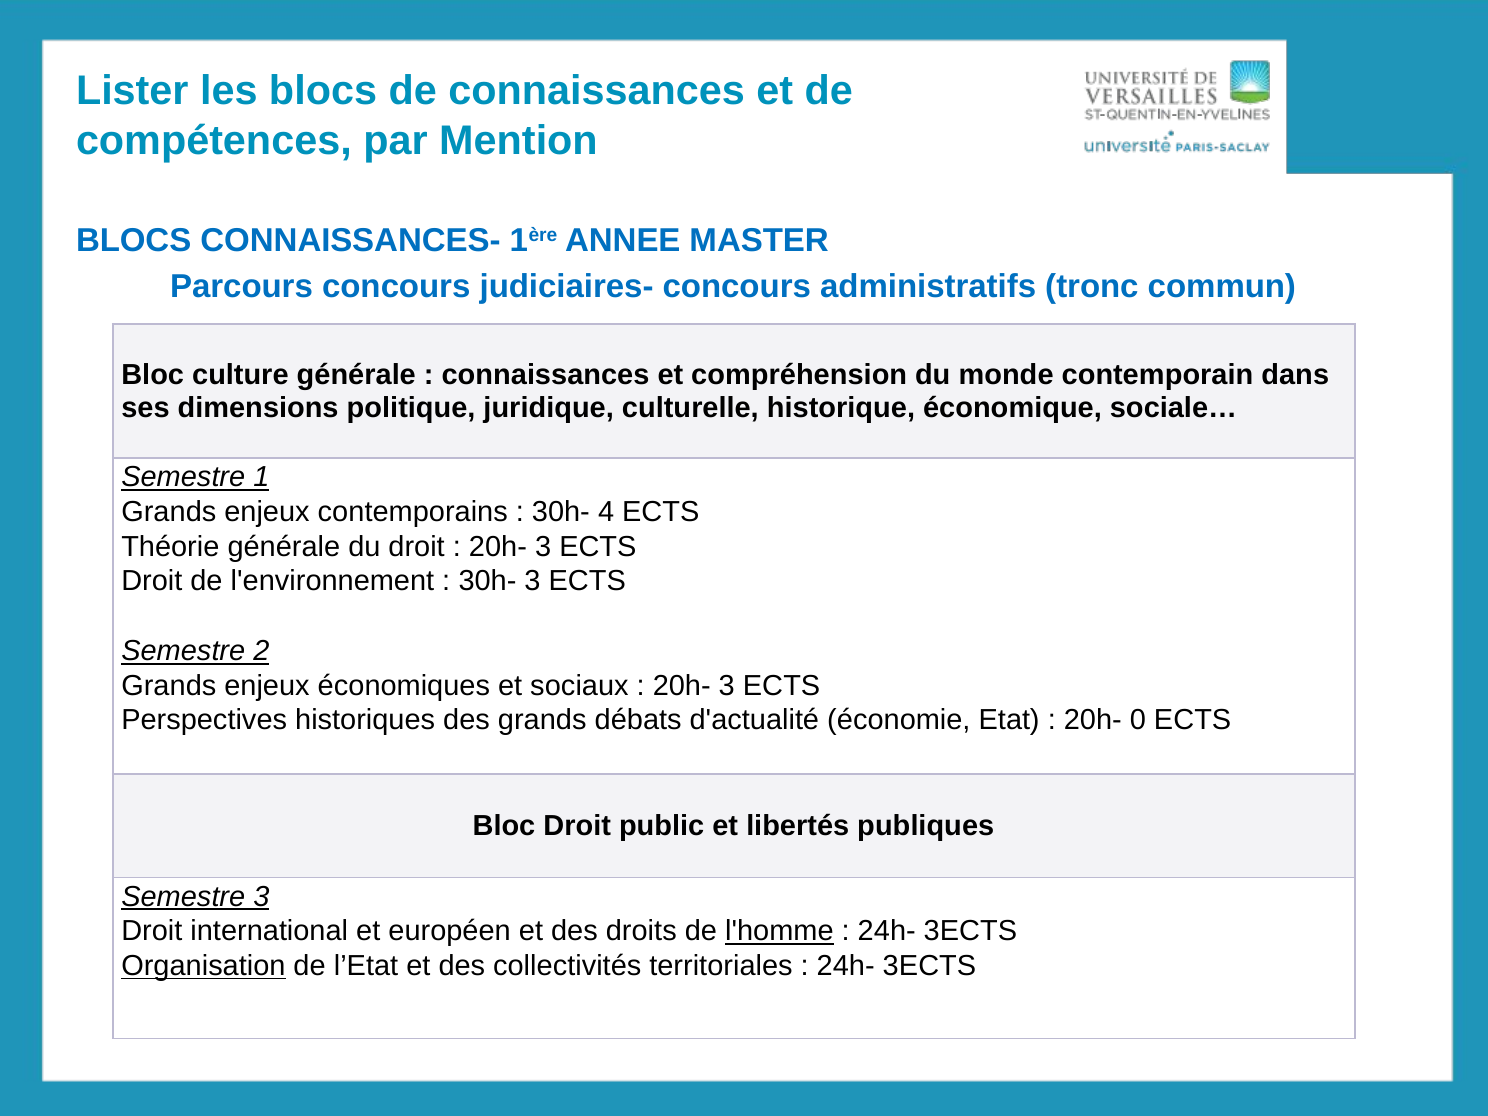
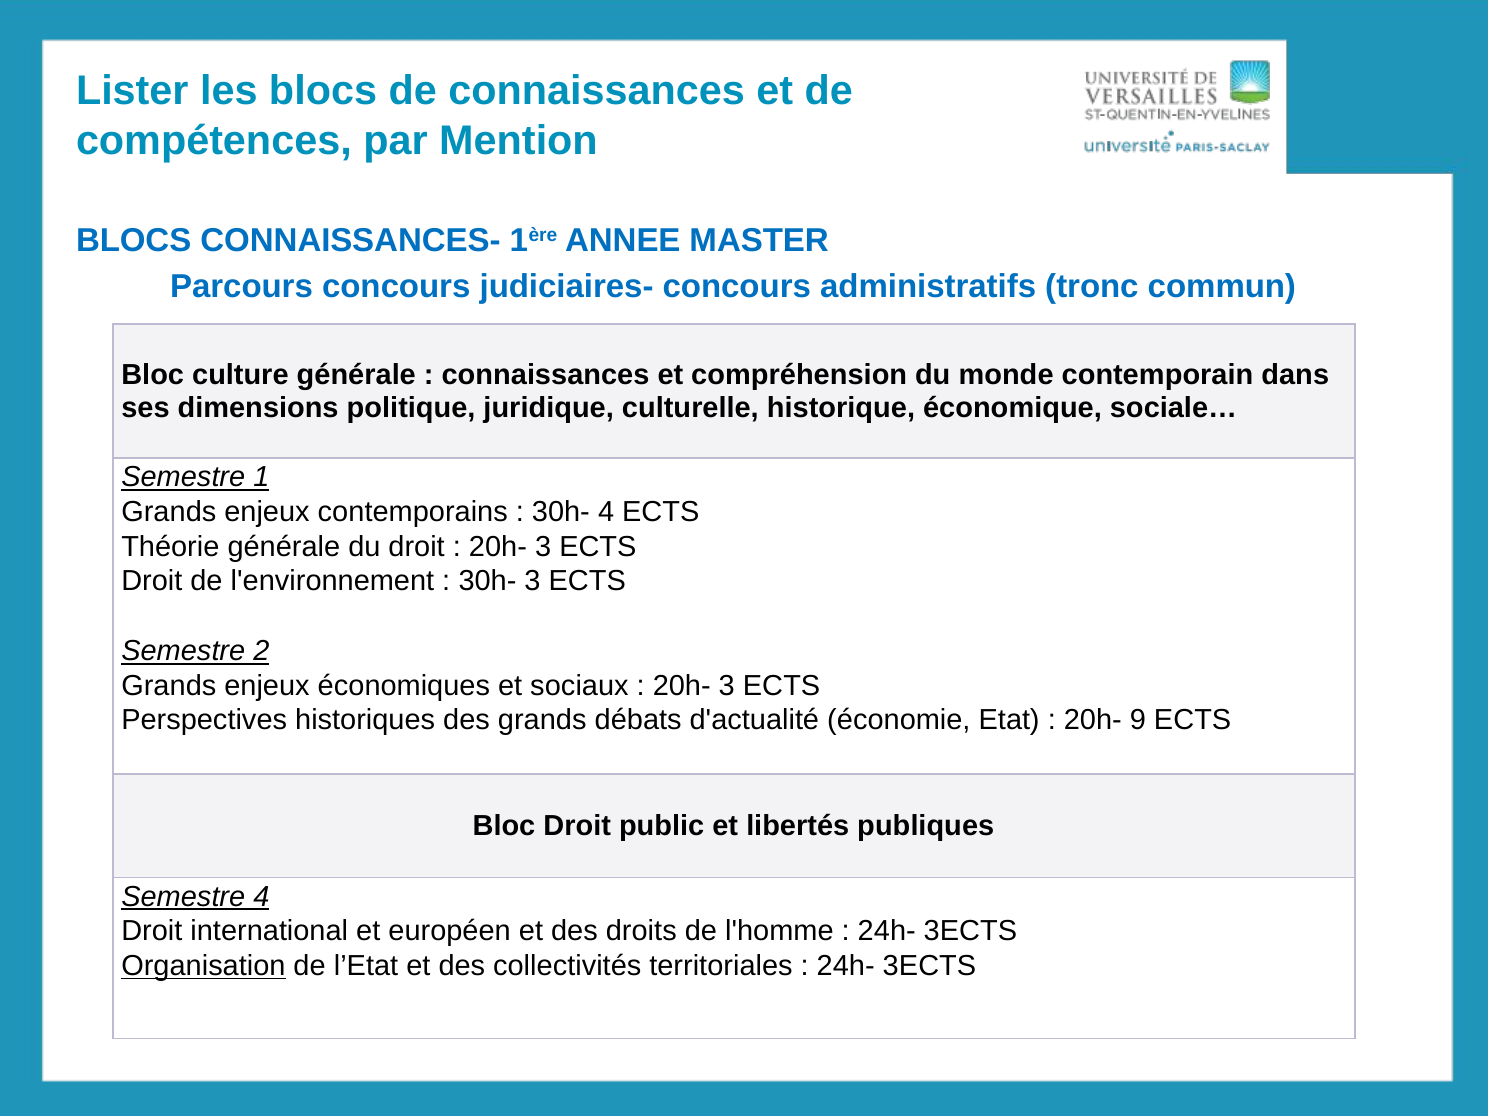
0: 0 -> 9 (1138, 720)
Semestre 3: 3 -> 4 (261, 896)
l'homme underline: present -> none (779, 931)
